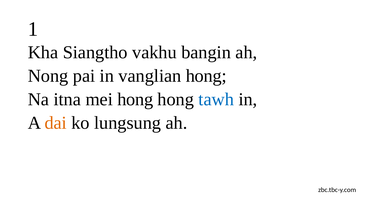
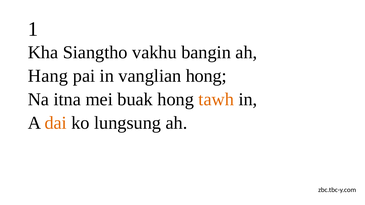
Nong: Nong -> Hang (48, 76)
mei hong: hong -> buak (135, 100)
tawh colour: blue -> orange (216, 100)
